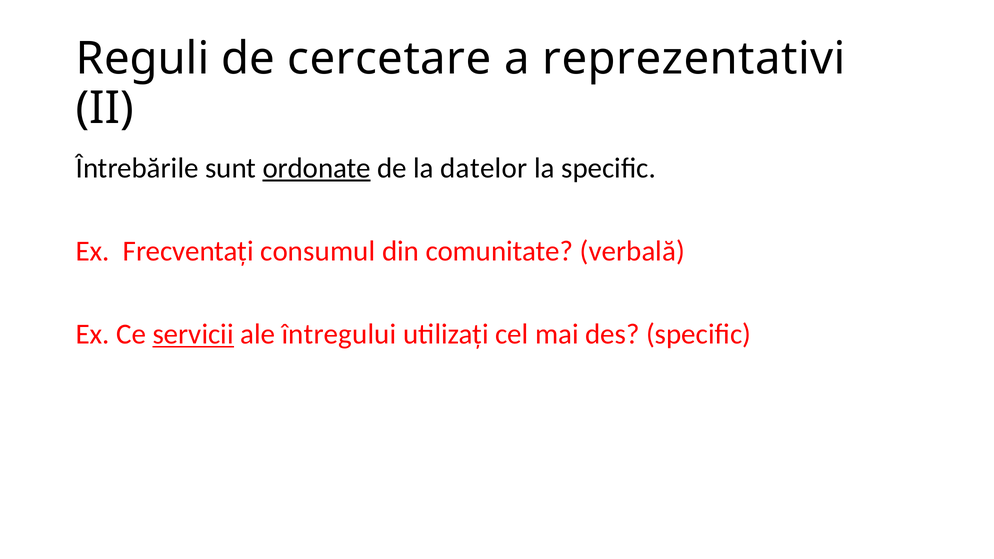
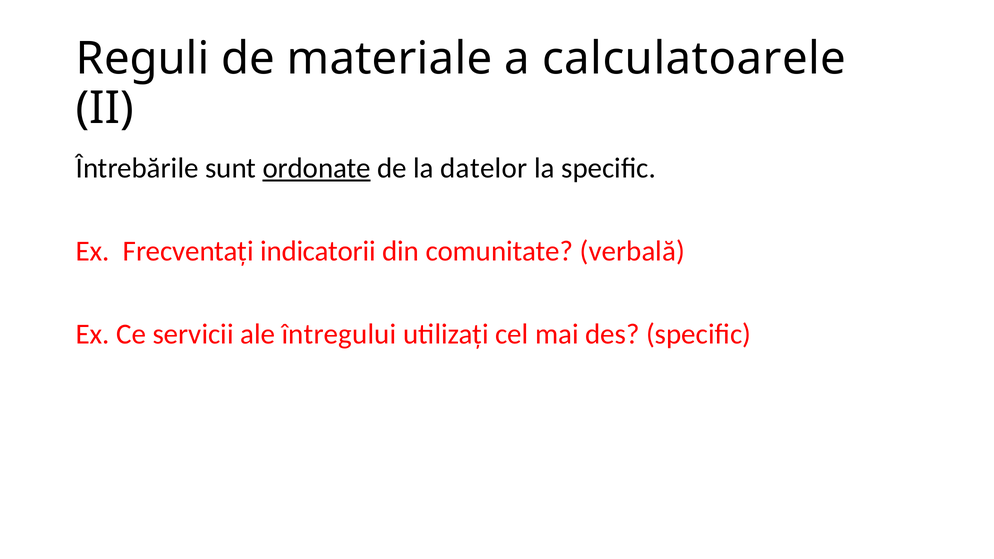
cercetare: cercetare -> materiale (389, 59)
reprezentativi: reprezentativi -> calculatoarele (694, 59)
consumul: consumul -> indicatorii (318, 251)
servicii underline: present -> none (193, 334)
